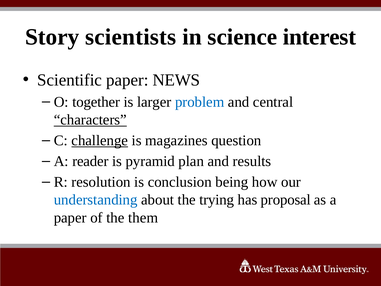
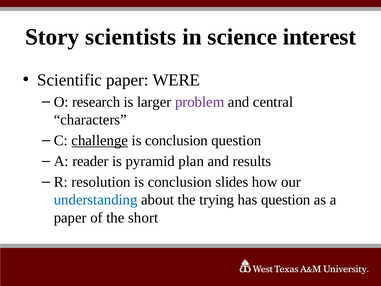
NEWS: NEWS -> WERE (176, 80)
together: together -> research (96, 102)
problem colour: blue -> purple (200, 102)
characters underline: present -> none (90, 120)
magazines: magazines -> conclusion (176, 140)
being: being -> slides (232, 182)
has proposal: proposal -> question (286, 200)
them: them -> short (143, 217)
